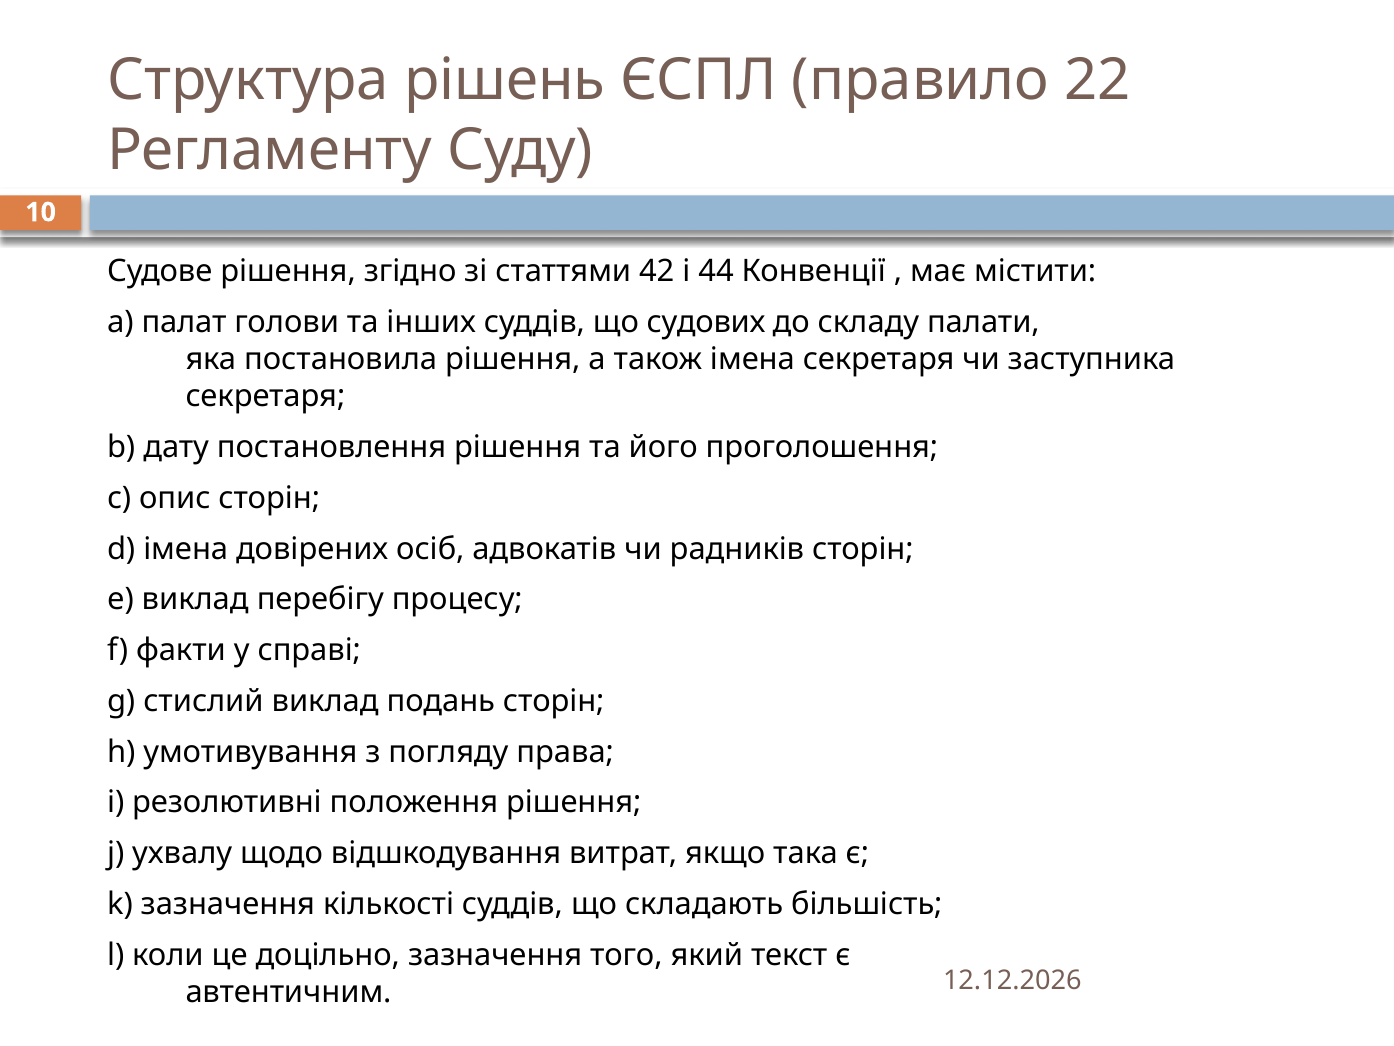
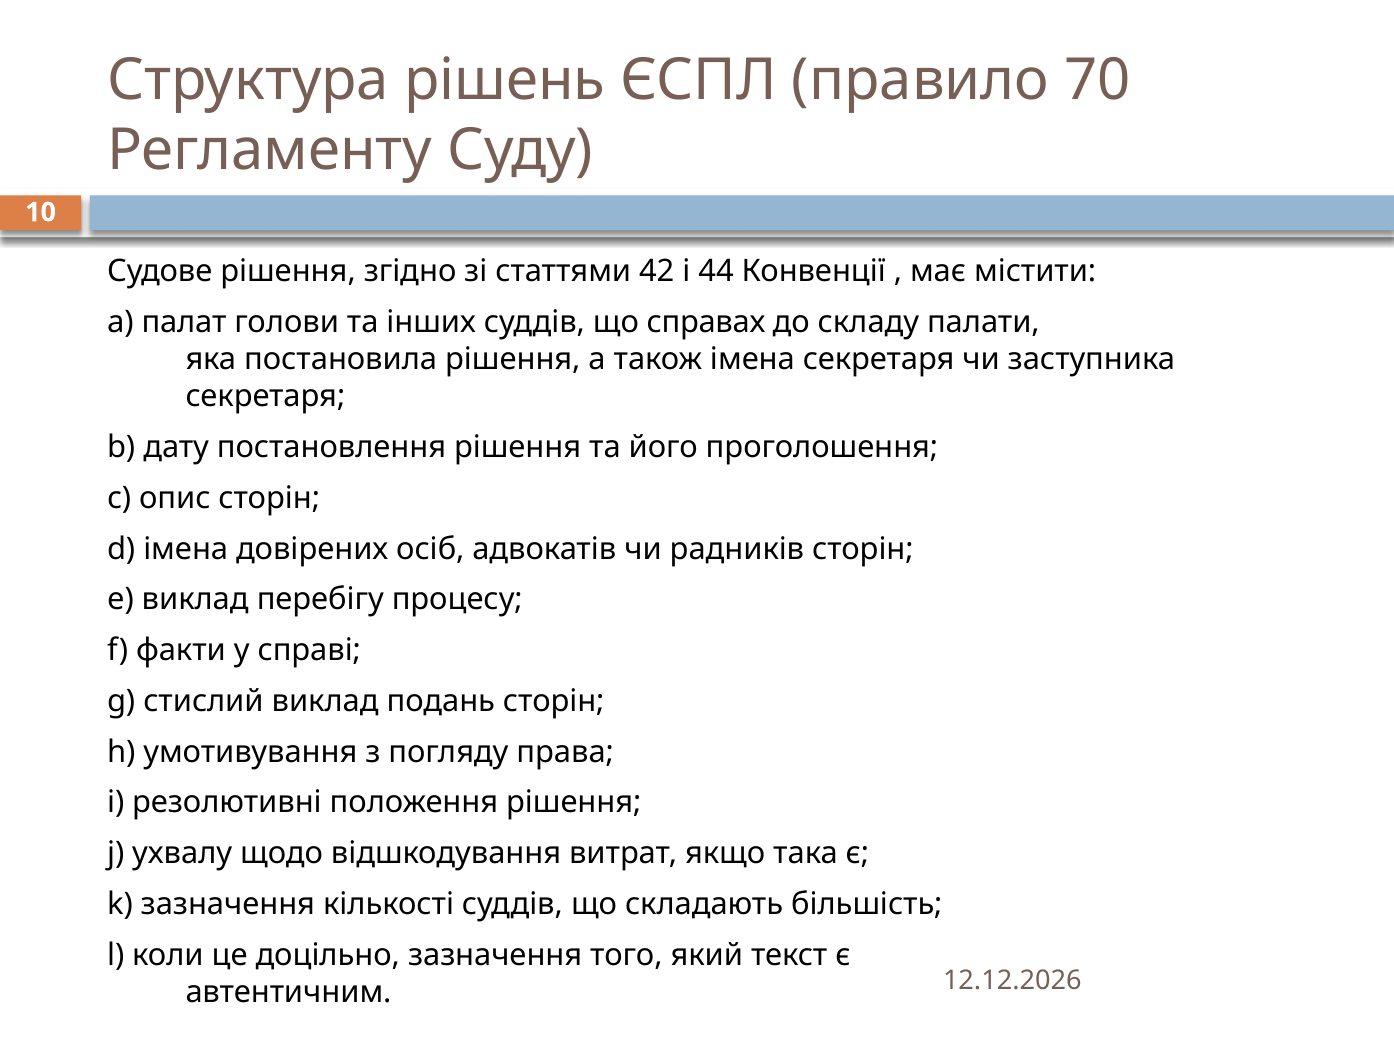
22: 22 -> 70 (1098, 81)
судових: судових -> справах (706, 322)
